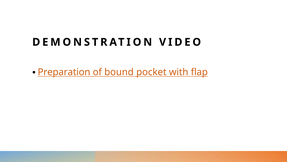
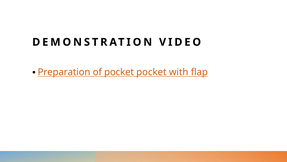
of bound: bound -> pocket (119, 72)
